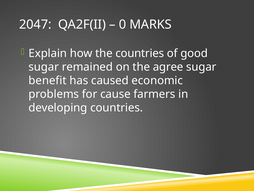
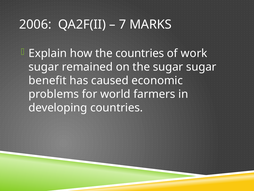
2047: 2047 -> 2006 (35, 24)
0: 0 -> 7 (122, 24)
good: good -> work (194, 53)
the agree: agree -> sugar (168, 67)
cause: cause -> world (115, 94)
